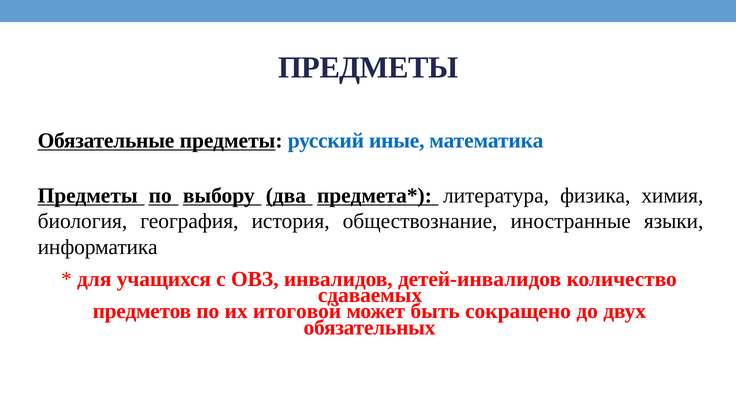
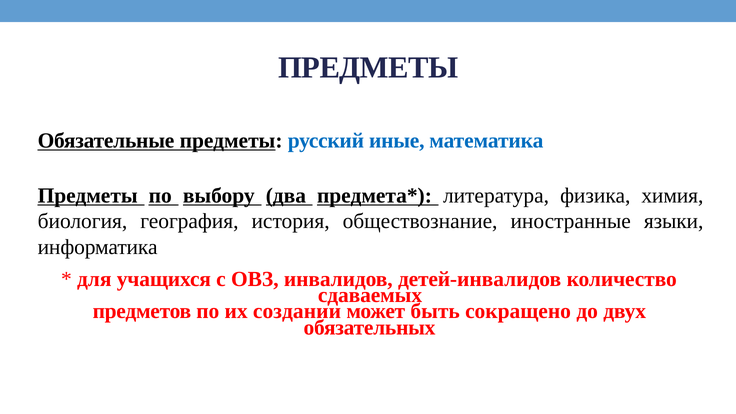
итоговой: итоговой -> создании (297, 311)
